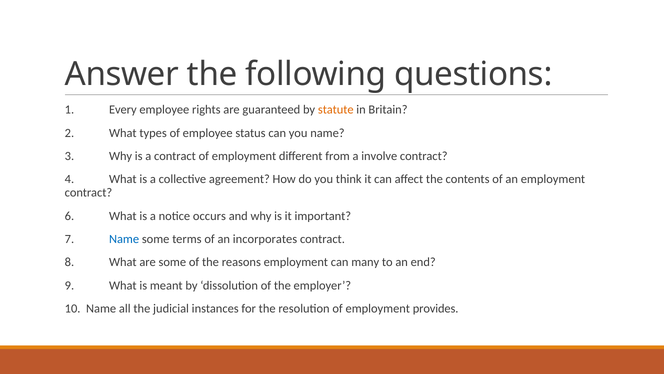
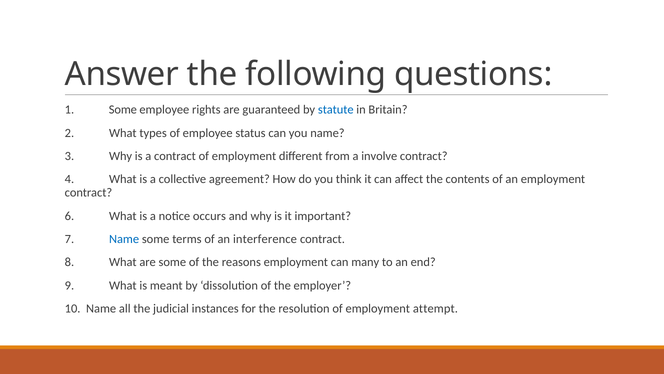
1 Every: Every -> Some (123, 110)
statute colour: orange -> blue (336, 110)
incorporates: incorporates -> interference (265, 239)
provides: provides -> attempt (435, 308)
